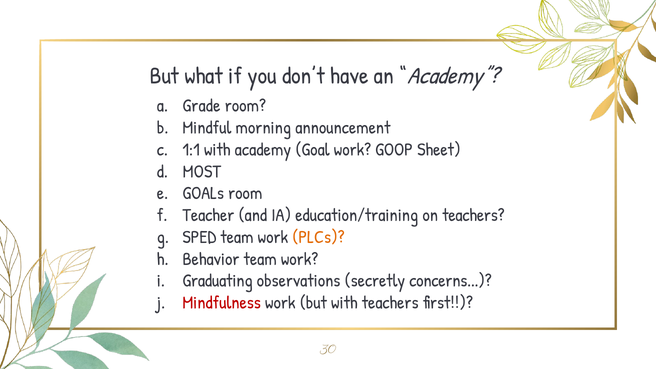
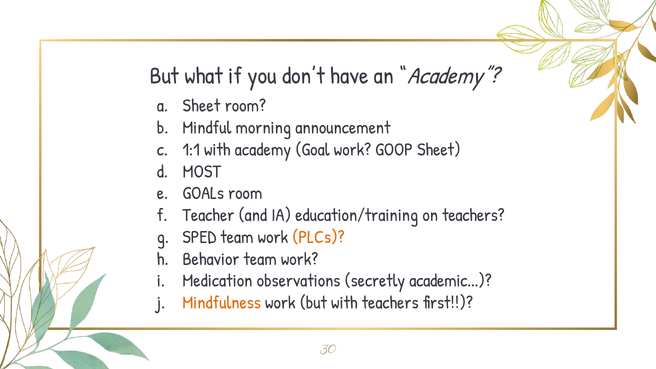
Grade: Grade -> Sheet (201, 106)
Graduating: Graduating -> Medication (217, 281)
concerns: concerns -> academic (450, 281)
Mindfulness colour: red -> orange (222, 303)
